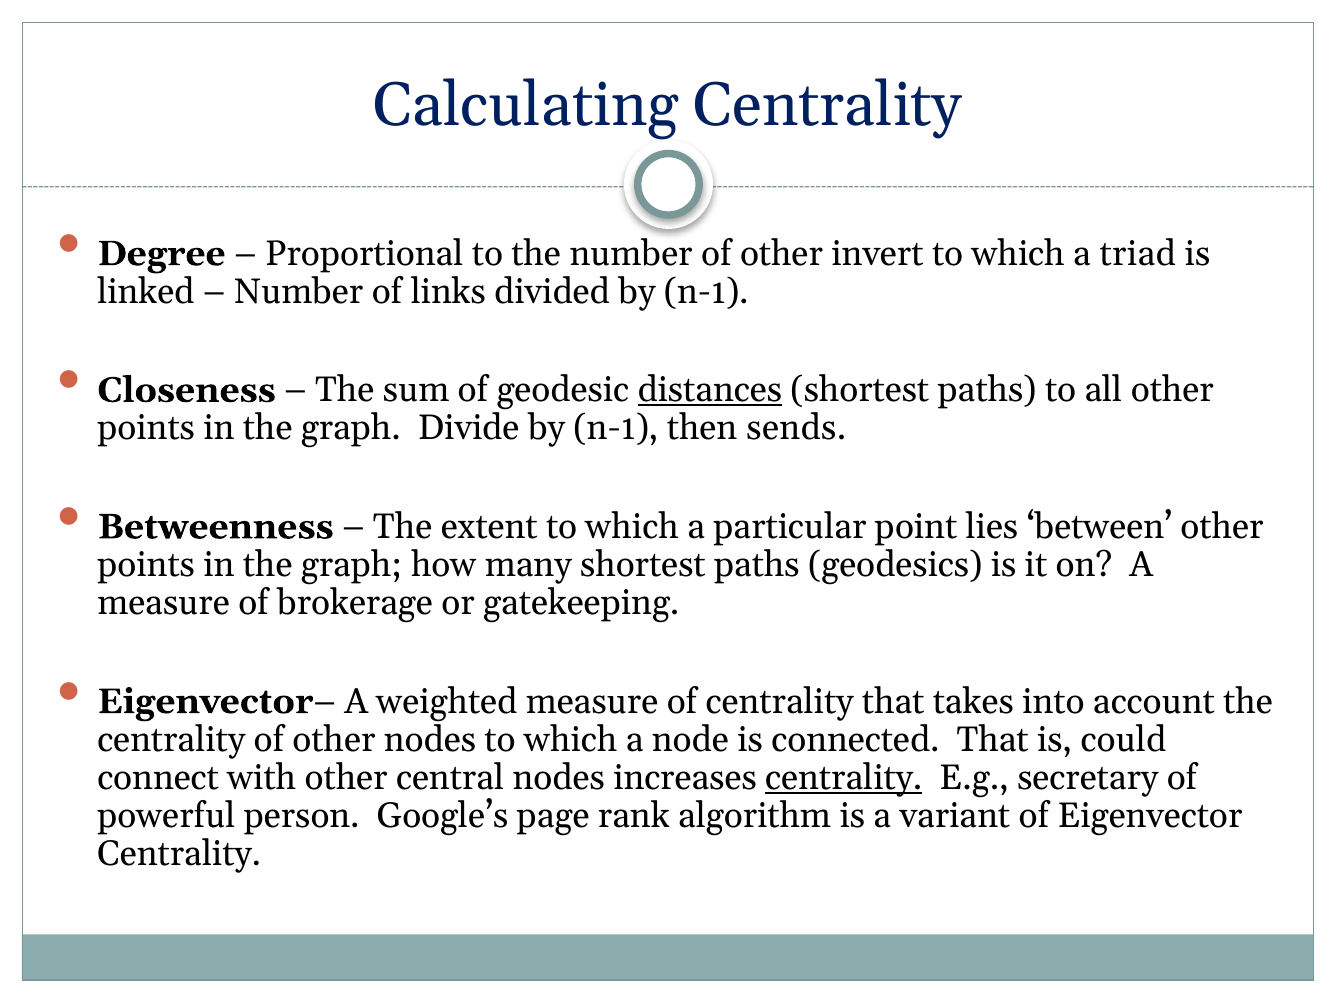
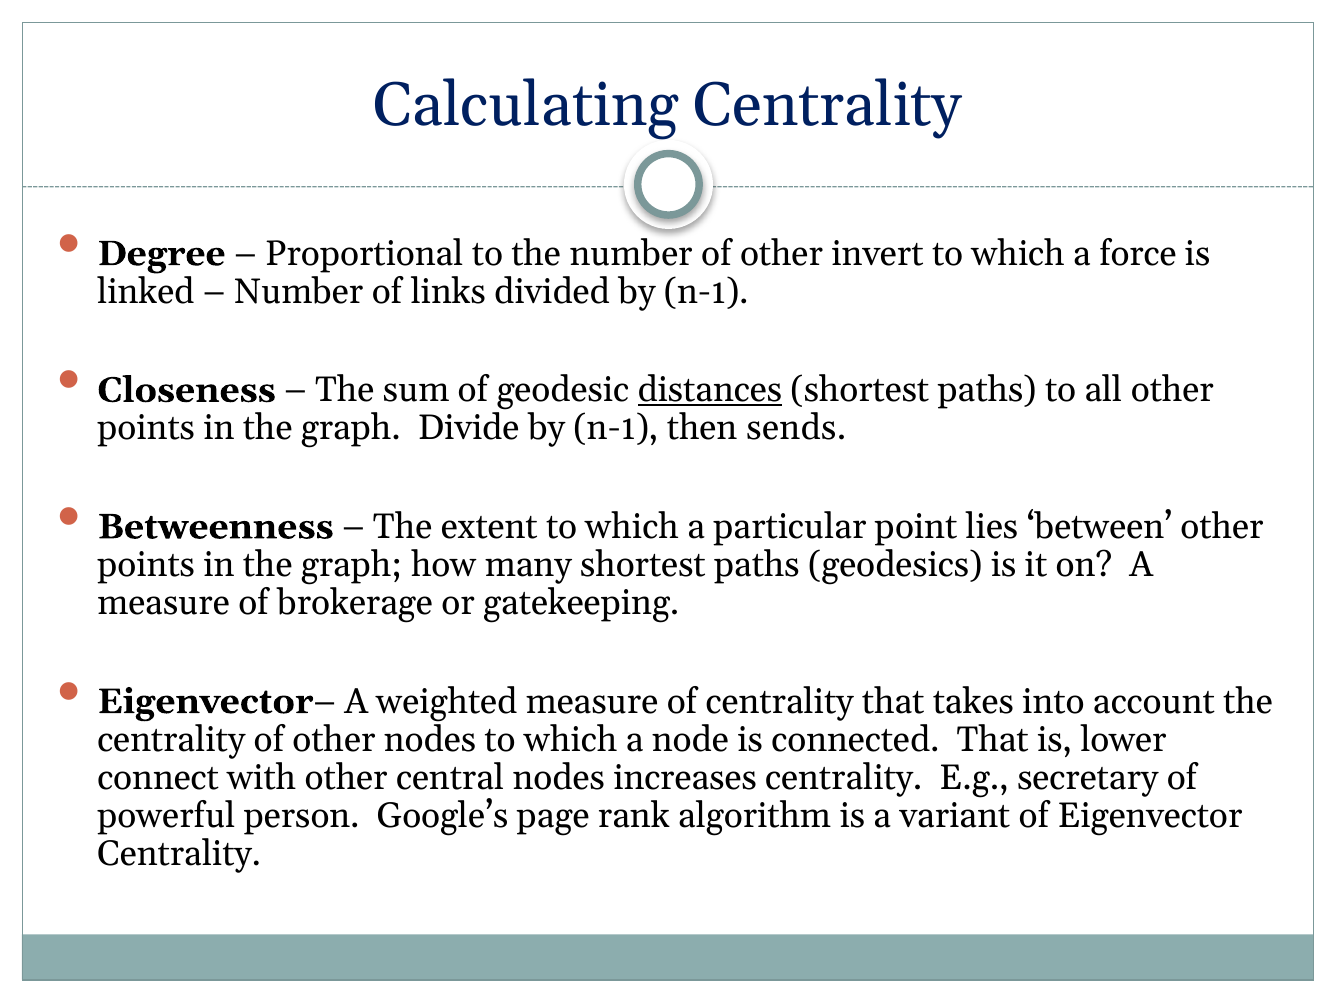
triad: triad -> force (1138, 253)
could: could -> lower (1123, 739)
centrality underline: present -> none (844, 777)
